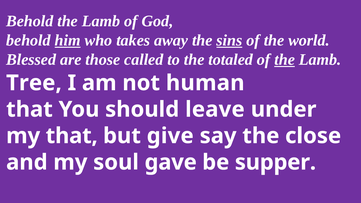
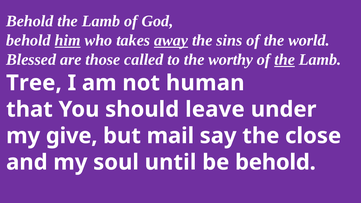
away underline: none -> present (171, 40)
sins underline: present -> none (229, 40)
totaled: totaled -> worthy (231, 60)
my that: that -> give (72, 136)
give: give -> mail (170, 136)
gave: gave -> until (171, 162)
be supper: supper -> behold (275, 162)
